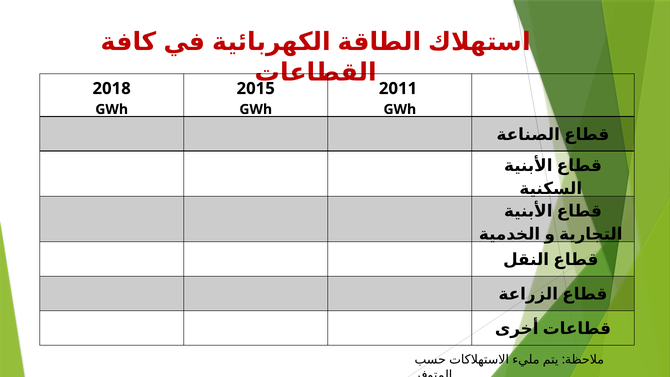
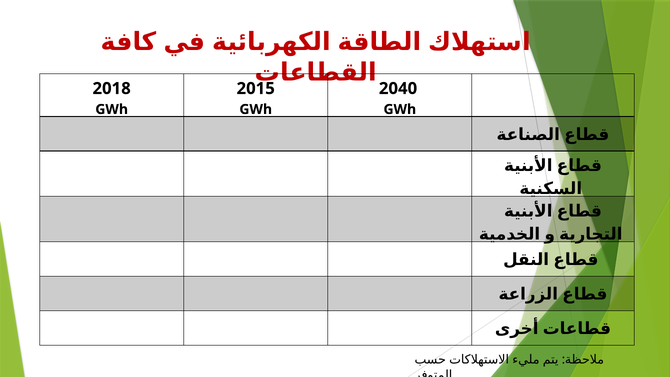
2011: 2011 -> 2040 (398, 88)
